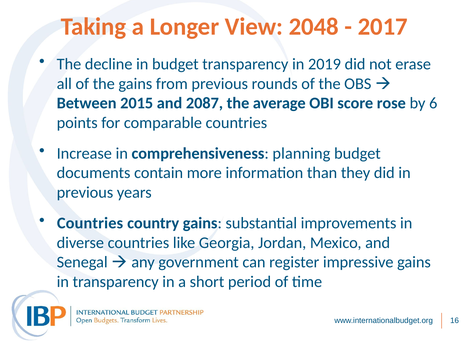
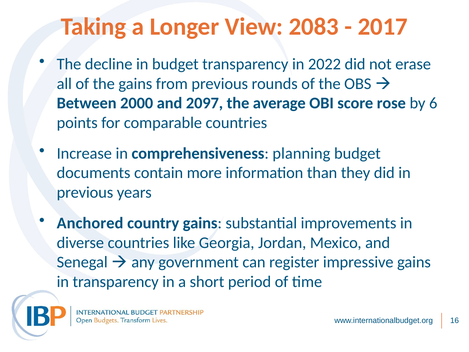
2048: 2048 -> 2083 (314, 27)
2019: 2019 -> 2022 (324, 64)
2015: 2015 -> 2000 (137, 103)
2087: 2087 -> 2097 (204, 103)
Countries: Countries -> Anchored (90, 223)
